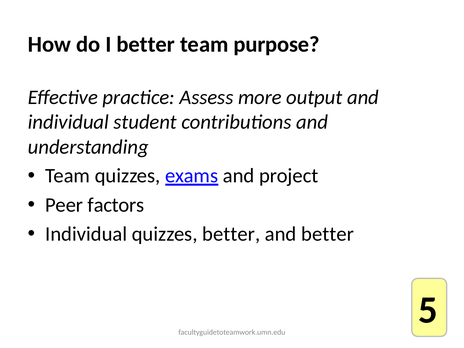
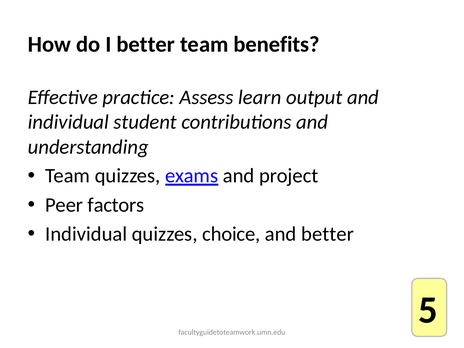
purpose: purpose -> benefits (277, 44)
more: more -> learn (260, 97)
quizzes better: better -> choice (231, 234)
